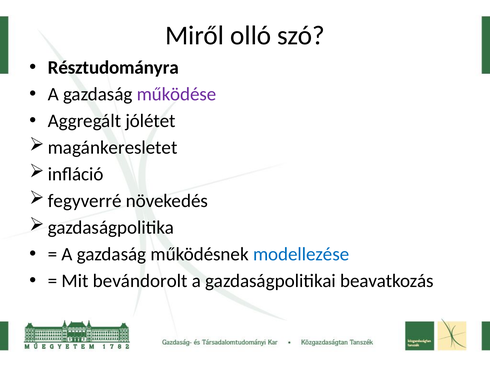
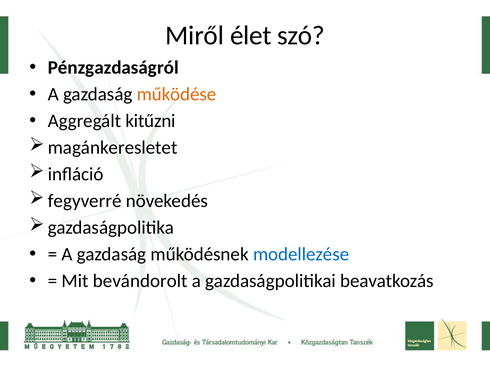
olló: olló -> élet (251, 36)
Résztudományra: Résztudományra -> Pénzgazdaságról (113, 68)
működése colour: purple -> orange (177, 94)
jólétet: jólétet -> kitűzni (150, 121)
